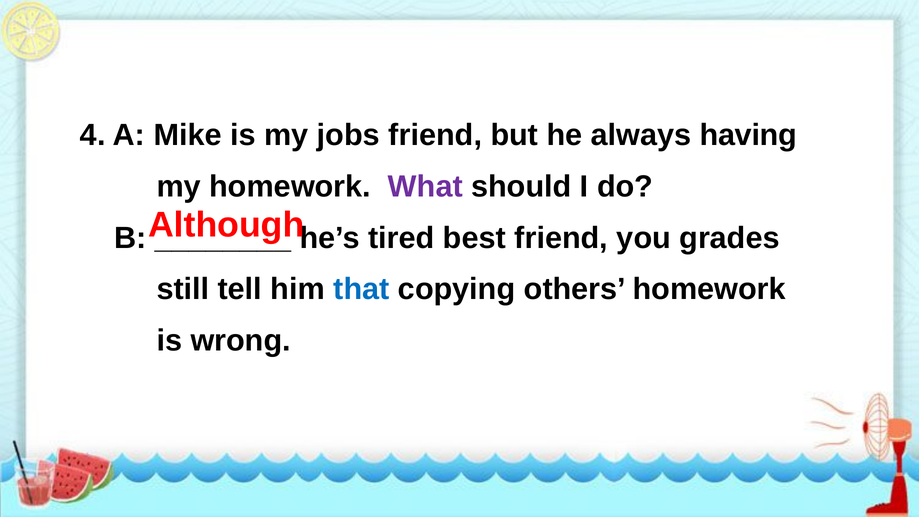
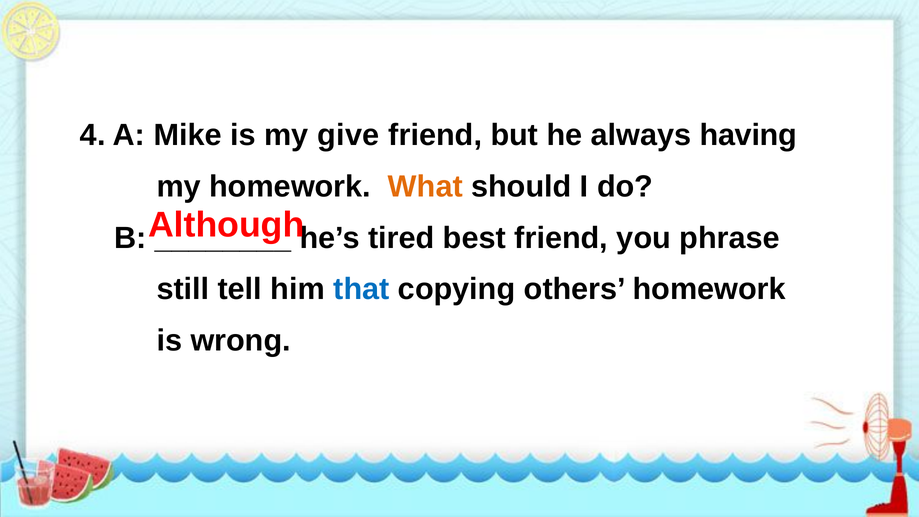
jobs: jobs -> give (348, 135)
What colour: purple -> orange (425, 186)
grades: grades -> phrase (730, 238)
